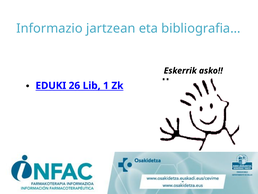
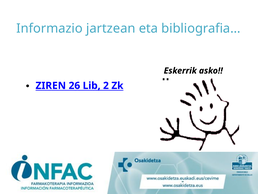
EDUKI: EDUKI -> ZIREN (51, 85)
1: 1 -> 2 (106, 85)
